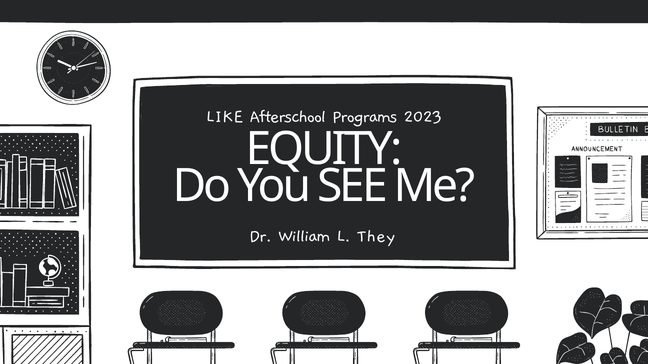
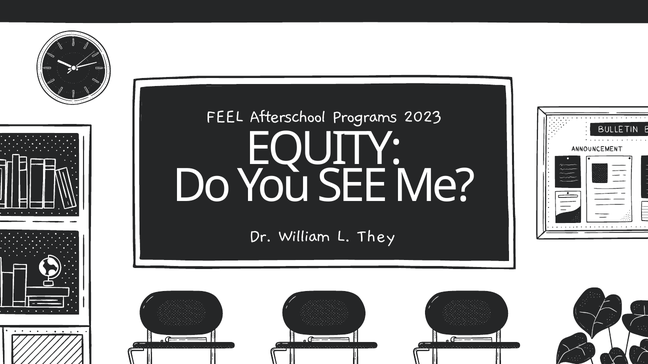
LIKE: LIKE -> FEEL (225, 116)
